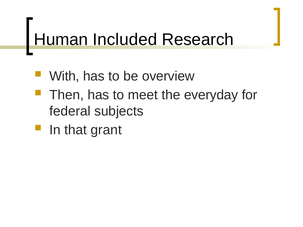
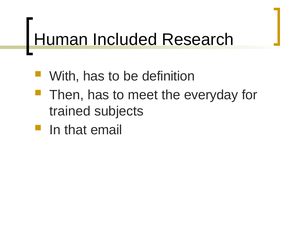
overview: overview -> definition (168, 76)
federal: federal -> trained (70, 111)
grant: grant -> email (106, 130)
